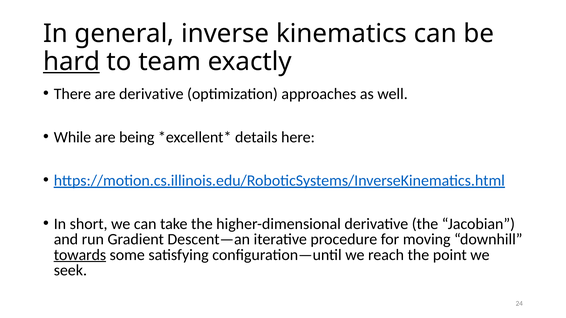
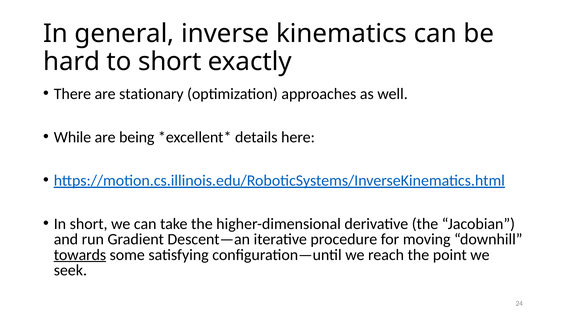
hard underline: present -> none (72, 62)
to team: team -> short (170, 62)
are derivative: derivative -> stationary (151, 94)
